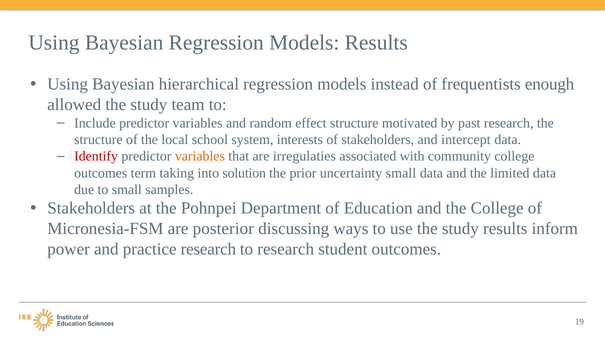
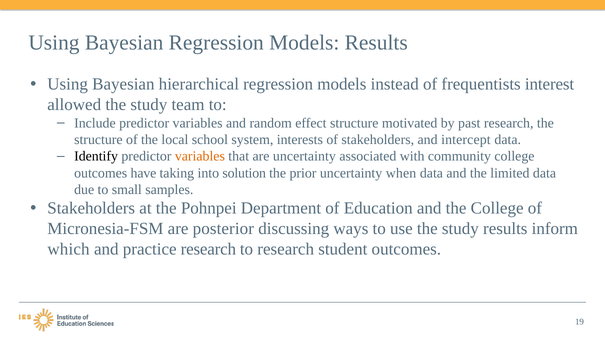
enough: enough -> interest (550, 84)
Identify colour: red -> black (96, 156)
are irregulaties: irregulaties -> uncertainty (304, 156)
term: term -> have (143, 173)
uncertainty small: small -> when (401, 173)
power: power -> which (68, 249)
